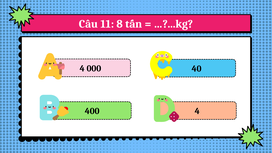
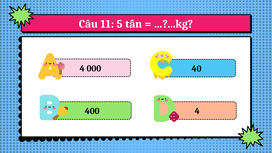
8: 8 -> 5 (120, 24)
